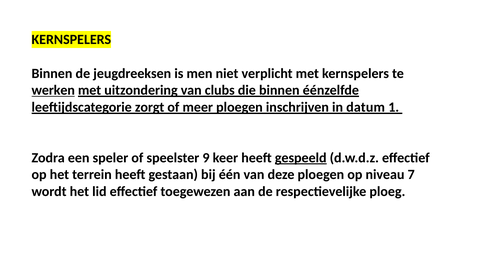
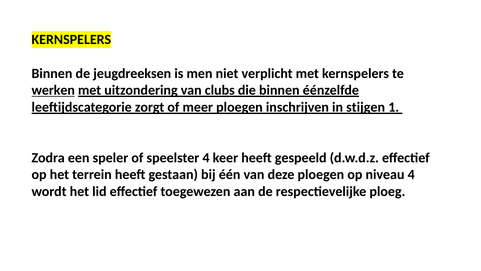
datum: datum -> stijgen (366, 107)
speelster 9: 9 -> 4 (206, 158)
gespeeld underline: present -> none (301, 158)
niveau 7: 7 -> 4 (411, 174)
